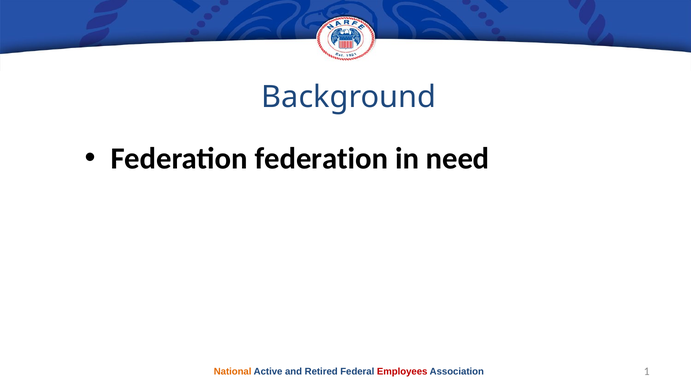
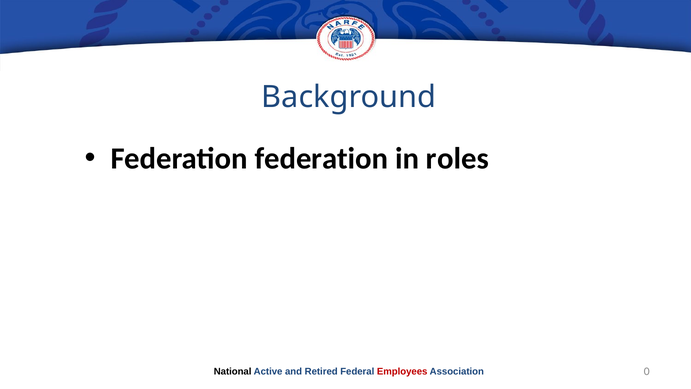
need: need -> roles (458, 159)
National colour: orange -> black (233, 371)
1: 1 -> 0 (647, 371)
